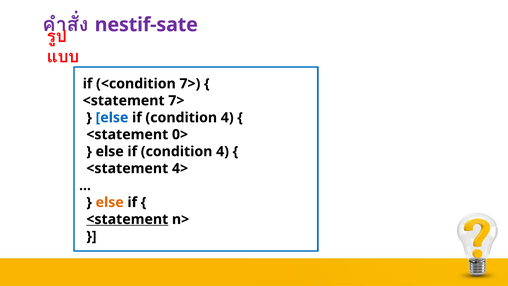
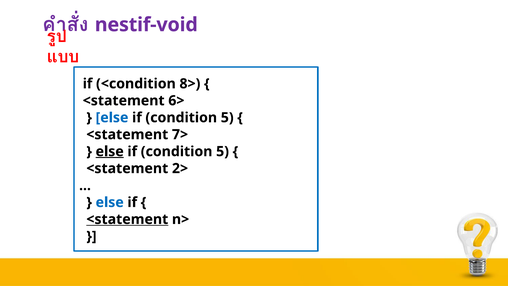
nestif-sate: nestif-sate -> nestif-void (146, 25)
<condition 7>: 7> -> 8> (190, 84)
<statement 7>: 7> -> 6> (176, 101)
4: 4 -> 5 (227, 118)
0>: 0> -> 7> (180, 134)
else underline: none -> present (110, 151)
4: 4 -> 5 (223, 151)
4>: 4> -> 2> (180, 168)
else colour: orange -> blue (110, 202)
